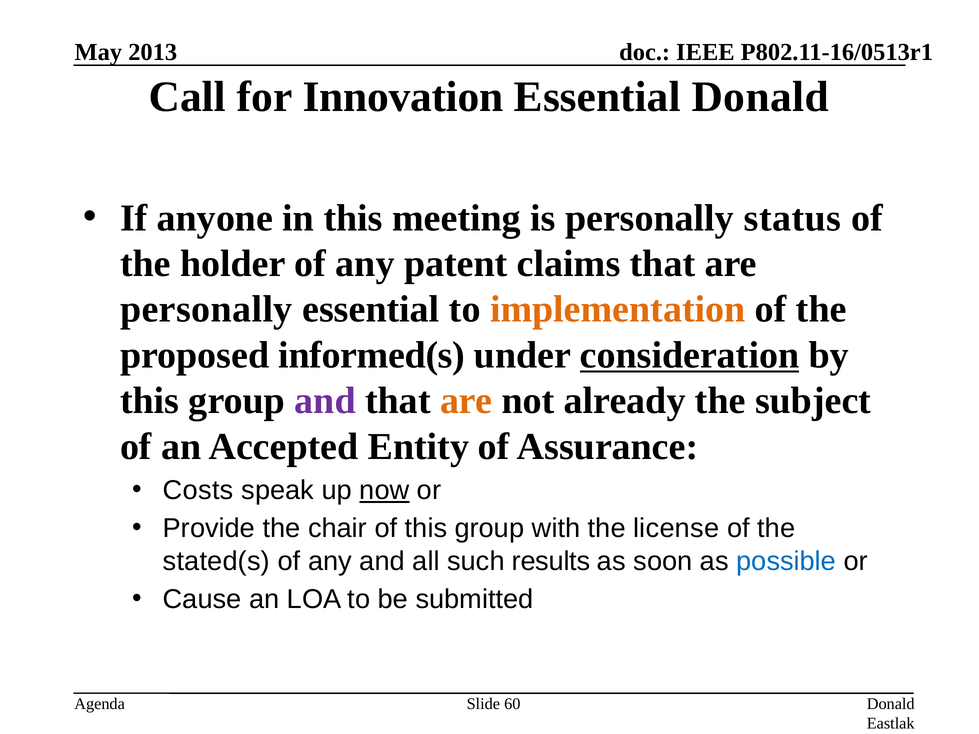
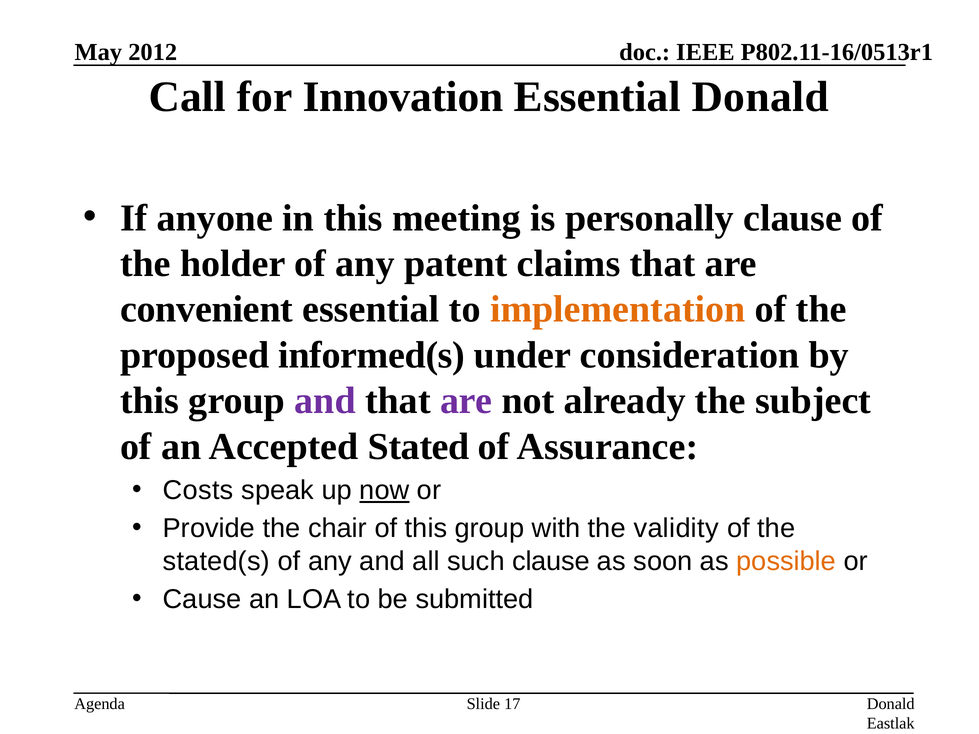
2013: 2013 -> 2012 (153, 52)
personally status: status -> clause (793, 218)
personally: personally -> convenient (207, 310)
consideration underline: present -> none (690, 355)
are colour: orange -> purple (466, 401)
Entity: Entity -> Stated (419, 447)
license: license -> validity (676, 529)
such results: results -> clause (551, 561)
possible colour: blue -> orange (786, 561)
60: 60 -> 17 (512, 704)
